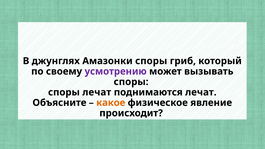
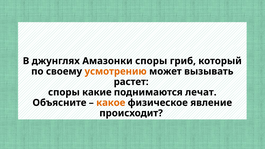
усмотрению colour: purple -> orange (116, 71)
споры: споры -> растет (131, 82)
споры лечат: лечат -> какие (97, 92)
